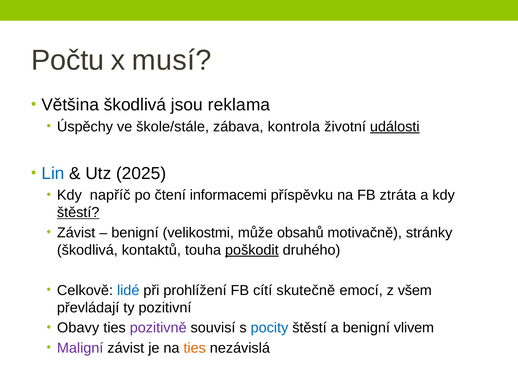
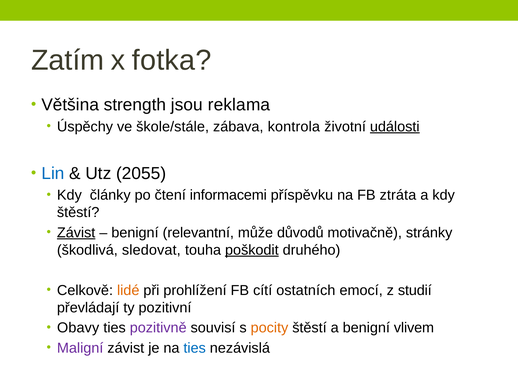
Počtu: Počtu -> Zatím (68, 60)
musí: musí -> fotka (172, 60)
Většina škodlivá: škodlivá -> strength (135, 105)
2025: 2025 -> 2055 (141, 173)
napříč: napříč -> články (110, 195)
štěstí underline: present -> none (78, 212)
Závist underline: none -> present (76, 232)
velikostmi: velikostmi -> relevantní (198, 232)
obsahů: obsahů -> důvodů (300, 232)
kontaktů: kontaktů -> sledovat (151, 250)
lidé colour: blue -> orange (128, 290)
skutečně: skutečně -> ostatních (306, 290)
všem: všem -> studií (415, 290)
pocity colour: blue -> orange (269, 327)
ties colour: orange -> blue (195, 348)
